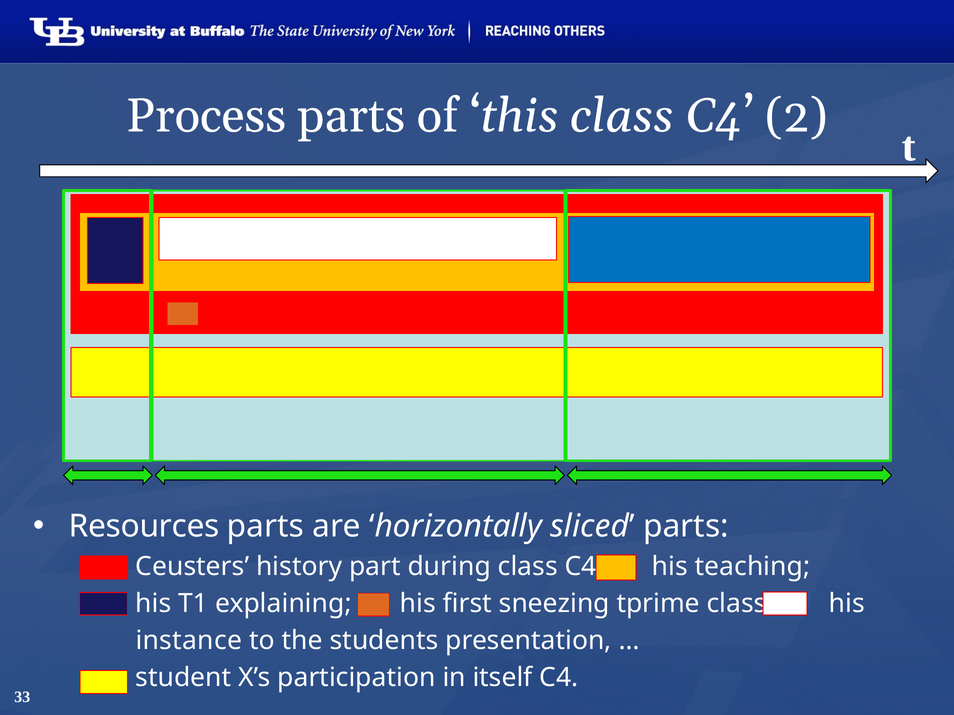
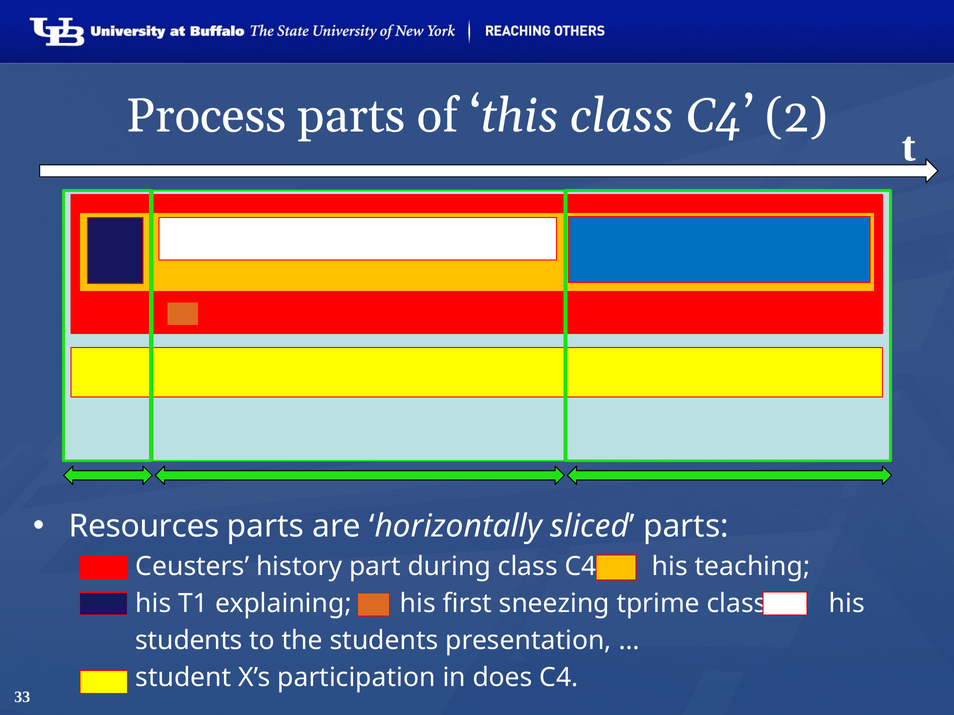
instance: instance -> students (189, 641)
itself: itself -> does (503, 678)
